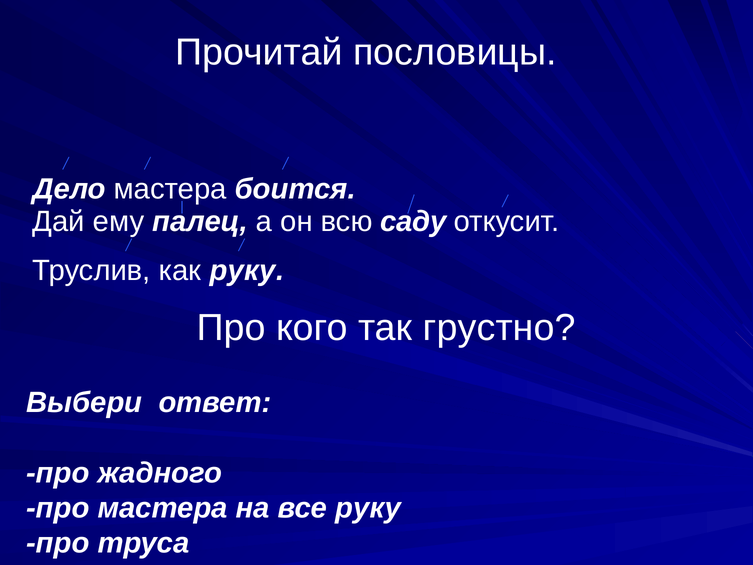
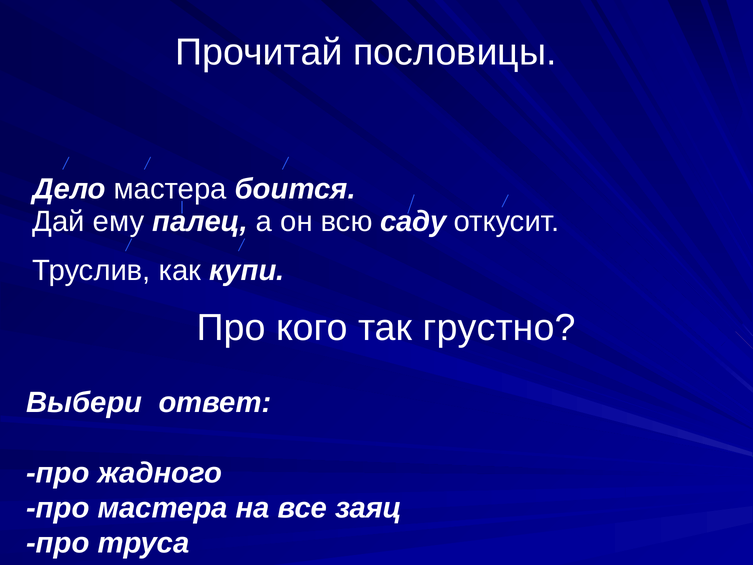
как руку: руку -> купи (247, 271)
все руку: руку -> заяц (368, 508)
